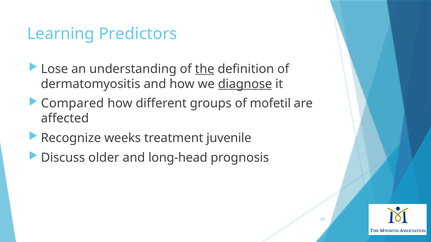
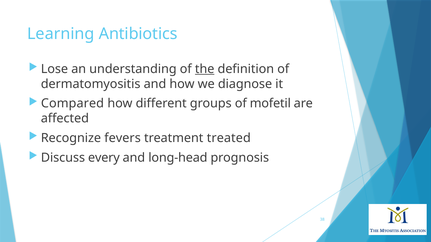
Predictors: Predictors -> Antibiotics (138, 34)
diagnose underline: present -> none (245, 84)
weeks: weeks -> fevers (123, 138)
juvenile: juvenile -> treated (229, 138)
older: older -> every (104, 158)
